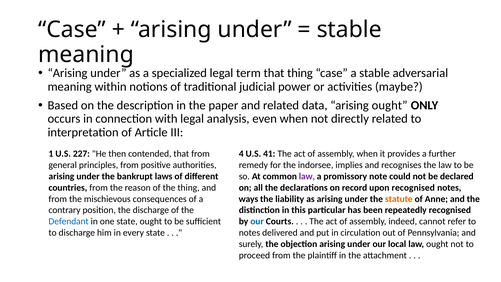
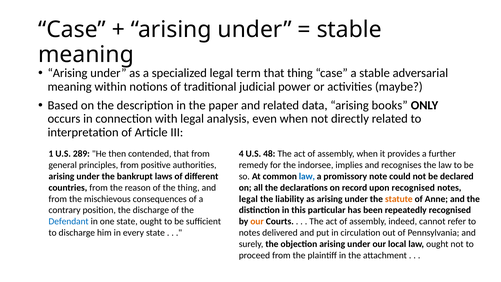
arising ought: ought -> books (390, 105)
227: 227 -> 289 (81, 154)
41: 41 -> 48 (269, 154)
law colour: purple -> blue (307, 176)
ways: ways -> legal (248, 199)
our colour: blue -> orange (257, 221)
